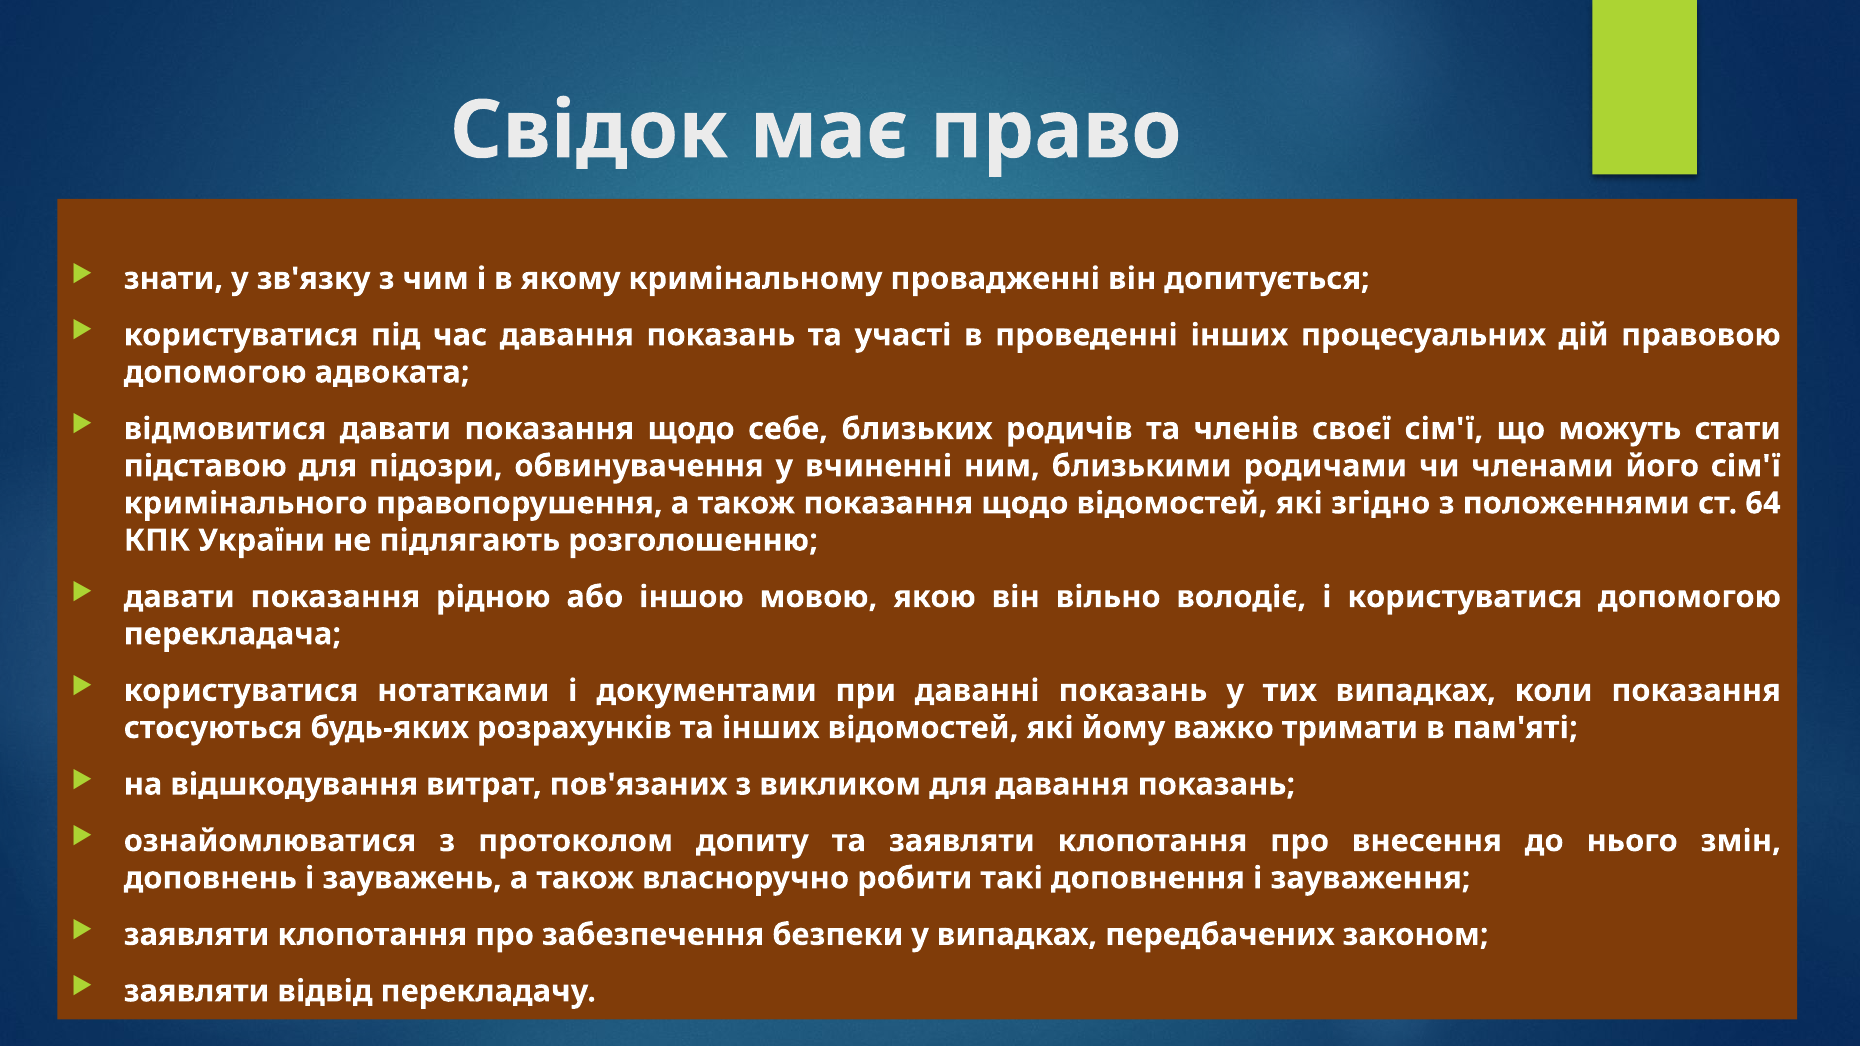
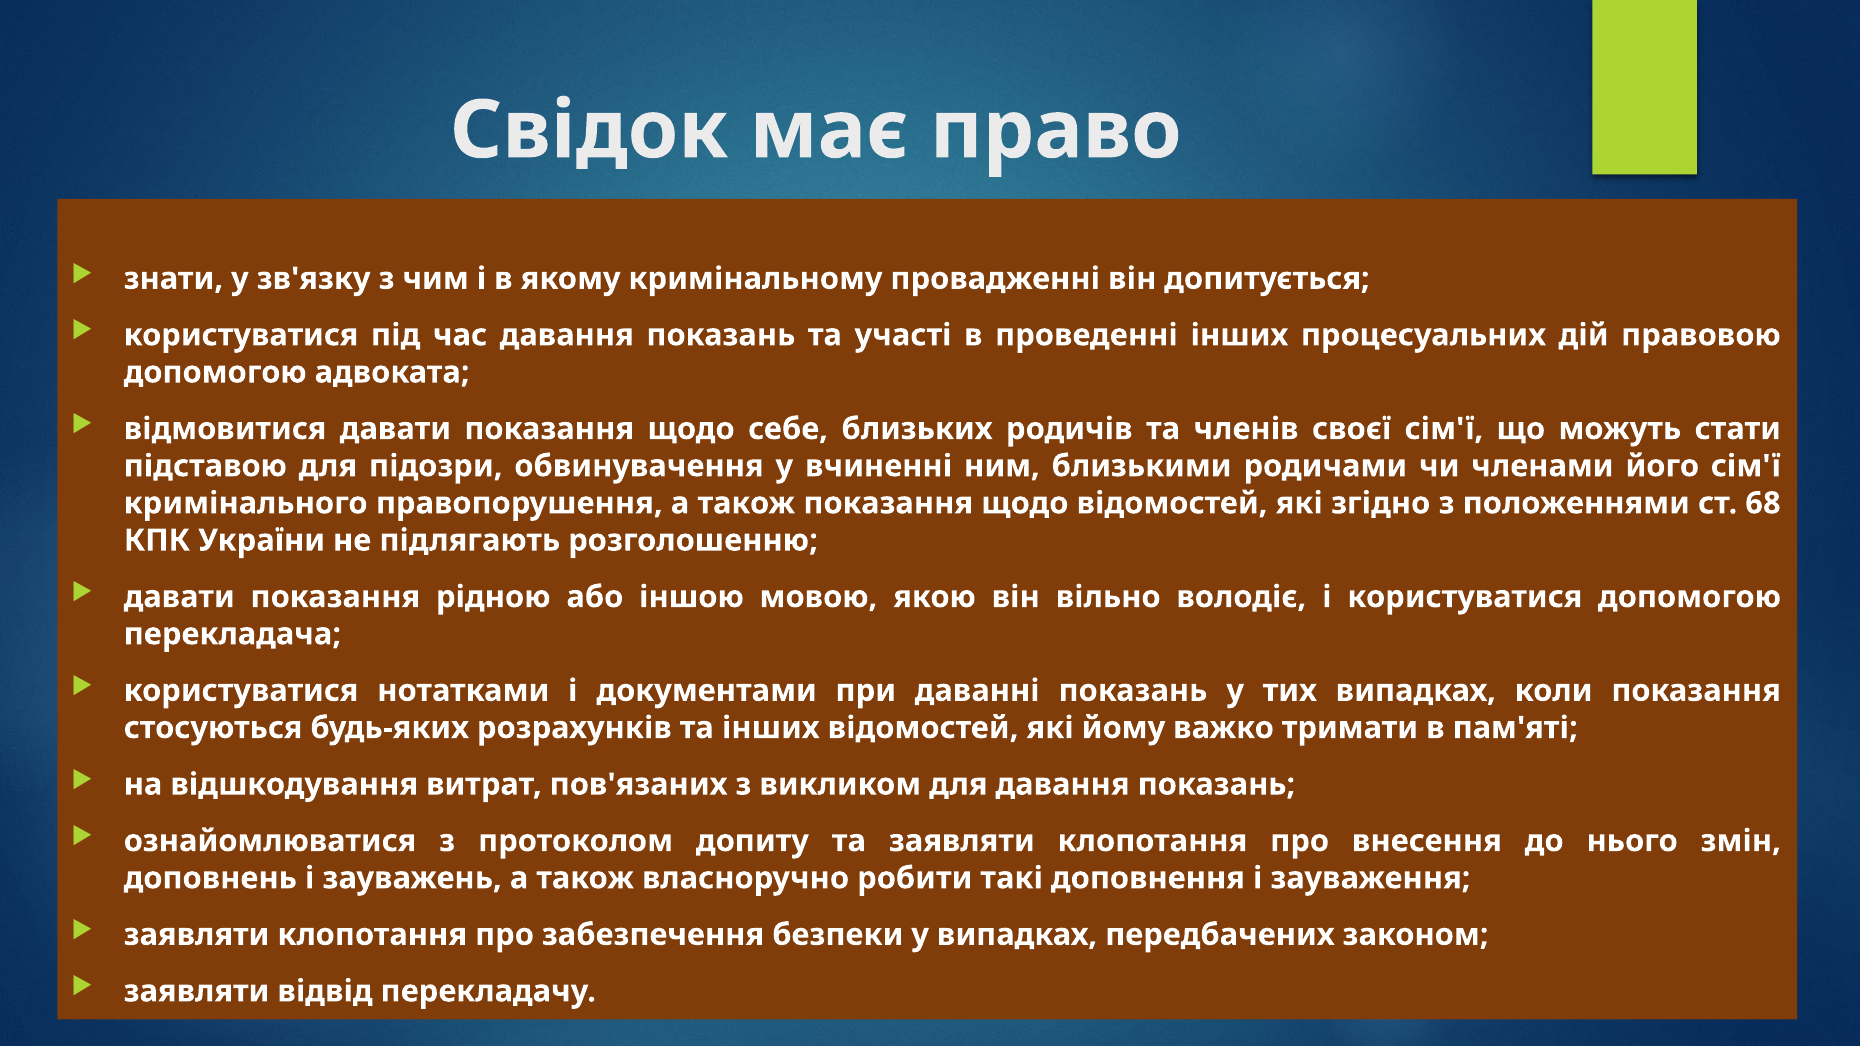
64: 64 -> 68 (1763, 503)
